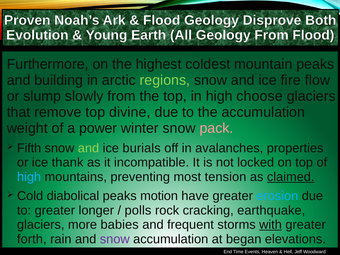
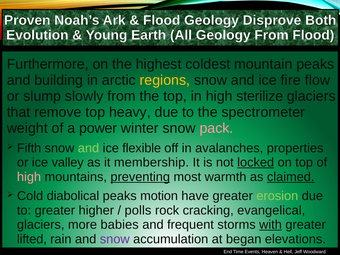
regions colour: light green -> yellow (165, 80)
choose: choose -> sterilize (260, 96)
divine: divine -> heavy (130, 112)
the accumulation: accumulation -> spectrometer (263, 112)
burials: burials -> flexible (142, 148)
thank: thank -> valley (68, 162)
incompatible: incompatible -> membership (151, 162)
locked underline: none -> present (256, 162)
high colour: light blue -> pink (29, 177)
preventing underline: none -> present (140, 177)
tension: tension -> warmth (226, 177)
erosion colour: light blue -> light green (277, 196)
longer: longer -> higher (96, 210)
earthquake: earthquake -> evangelical (271, 210)
forth: forth -> lifted (32, 239)
